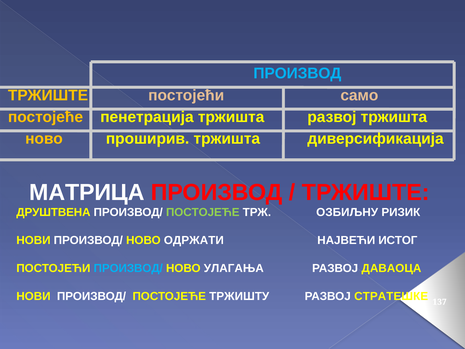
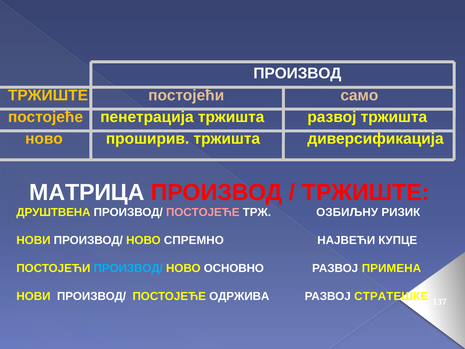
ПРОИЗВОД colour: light blue -> white (297, 73)
ПОСТОЈЕЋЕ colour: light green -> pink (203, 212)
ОДРЖАТИ: ОДРЖАТИ -> СПРЕМНО (194, 240)
ИСТОГ: ИСТОГ -> КУПЦЕ (398, 240)
УЛАГАЊА: УЛАГАЊА -> ОСНОВНО (234, 268)
ДАВАОЦА: ДАВАОЦА -> ПРИМЕНА (391, 268)
ТРЖИШТУ: ТРЖИШТУ -> ОДРЖИВА (239, 296)
